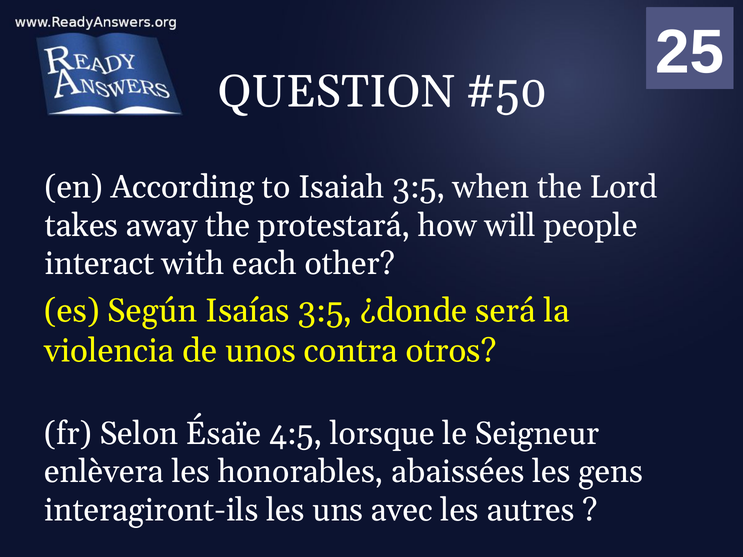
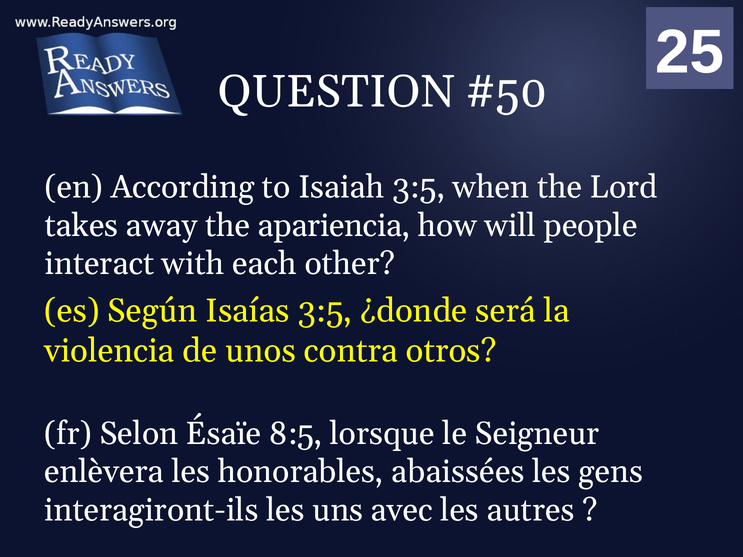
protestará: protestará -> apariencia (334, 226)
4:5: 4:5 -> 8:5 (296, 434)
